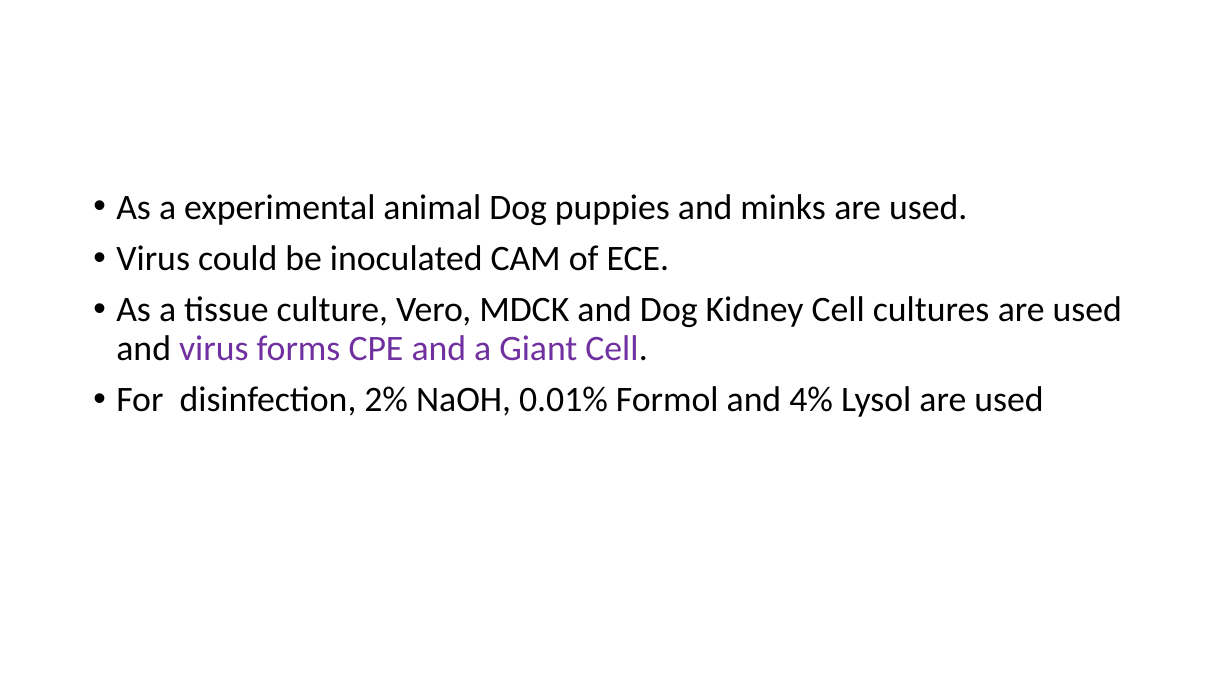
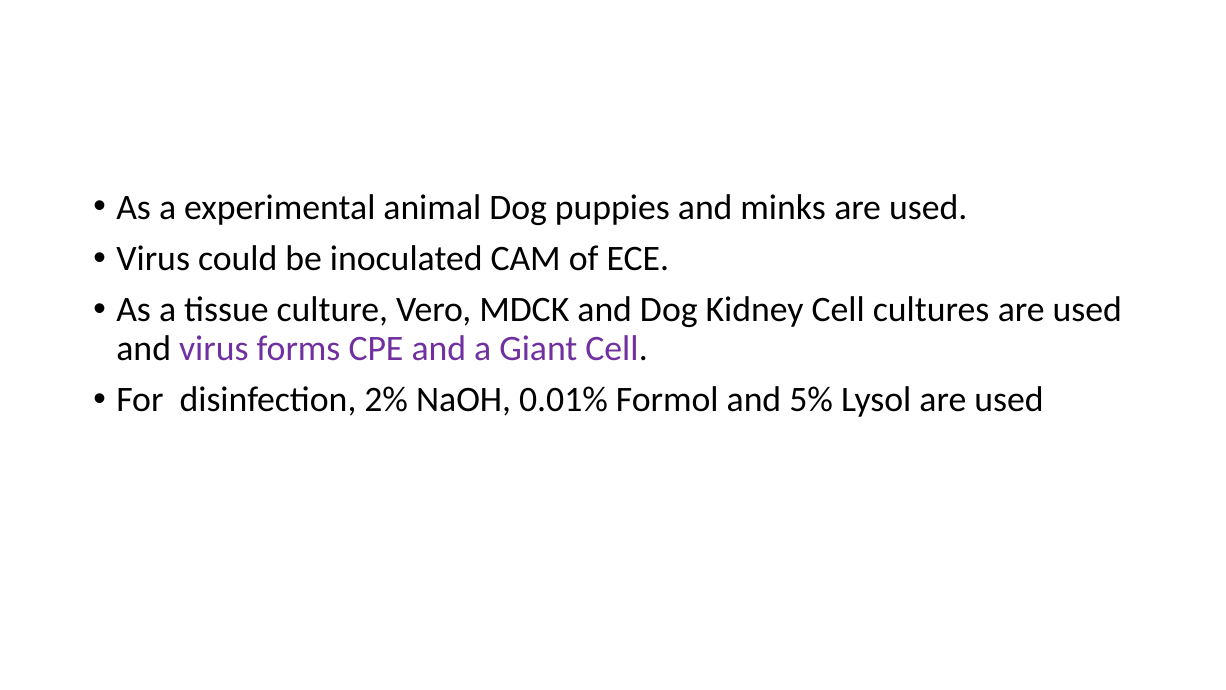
4%: 4% -> 5% (811, 400)
